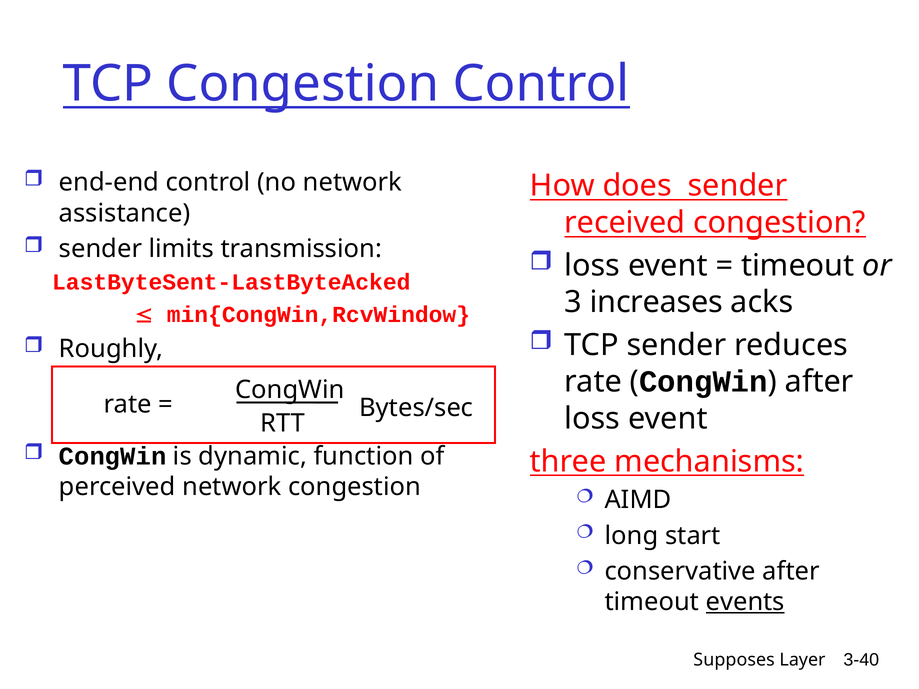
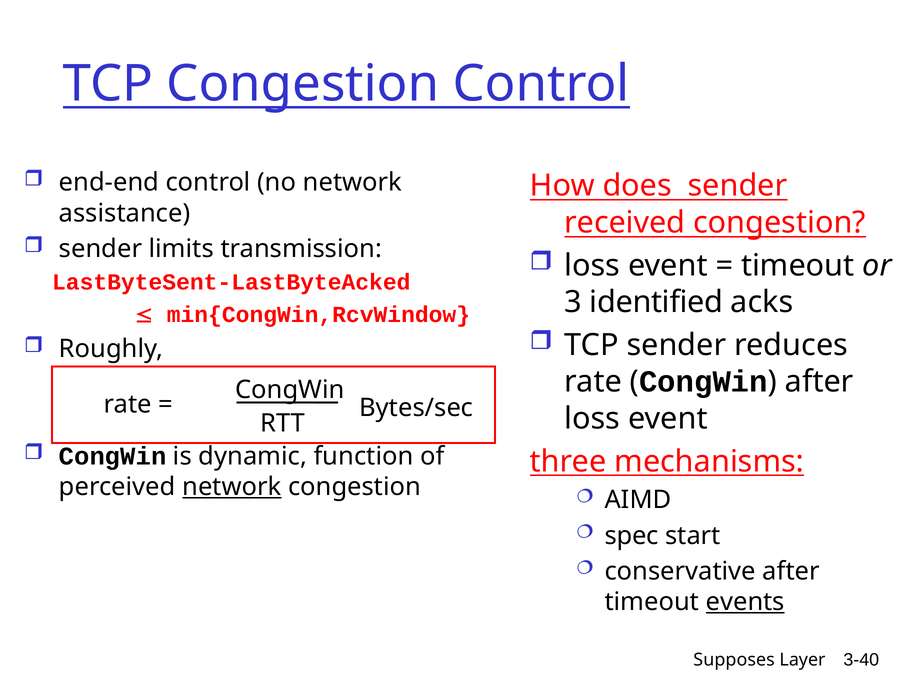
increases: increases -> identified (656, 302)
network underline: none -> present (232, 487)
long: long -> spec (632, 536)
